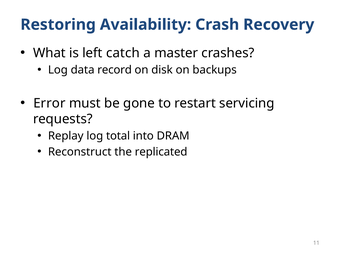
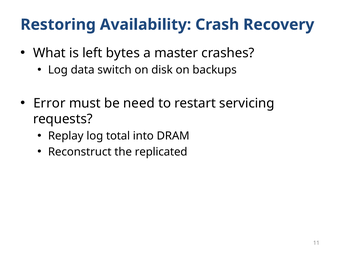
catch: catch -> bytes (123, 53)
record: record -> switch (114, 70)
gone: gone -> need (139, 103)
